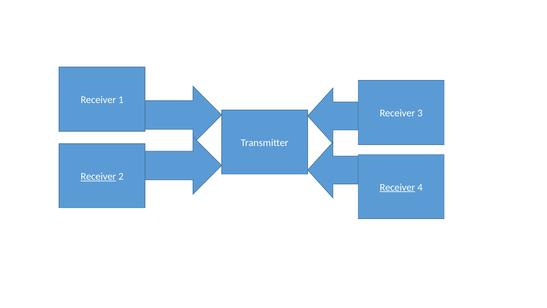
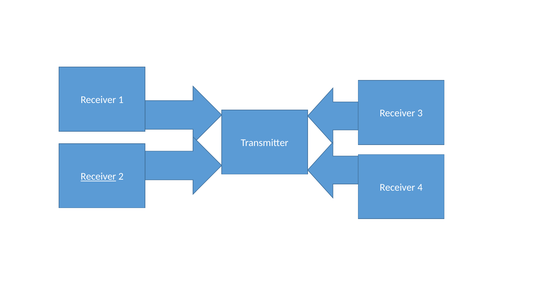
Receiver underline: present -> none (397, 187)
